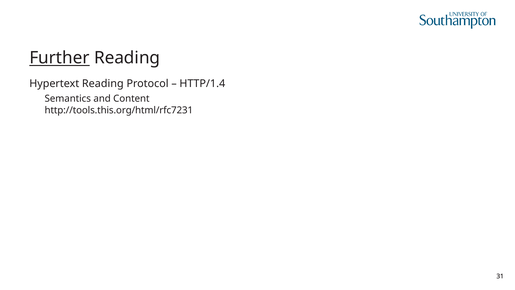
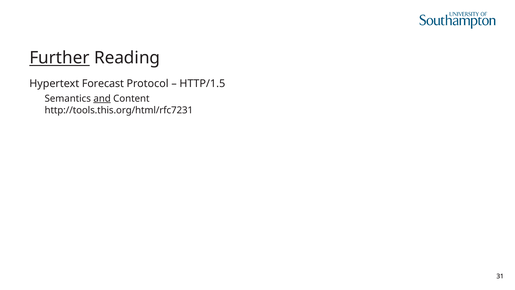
Hypertext Reading: Reading -> Forecast (103, 84)
HTTP/1.4: HTTP/1.4 -> HTTP/1.5 (202, 84)
and underline: none -> present (102, 98)
